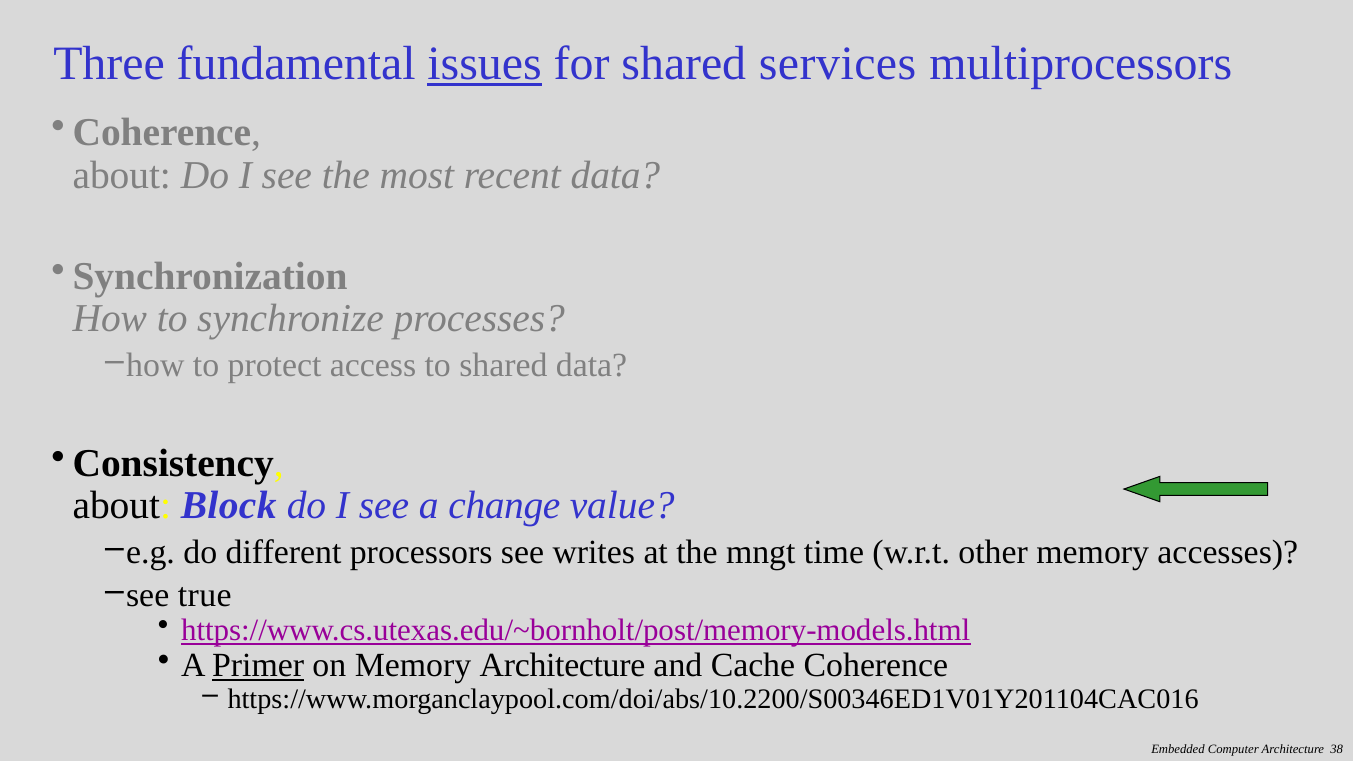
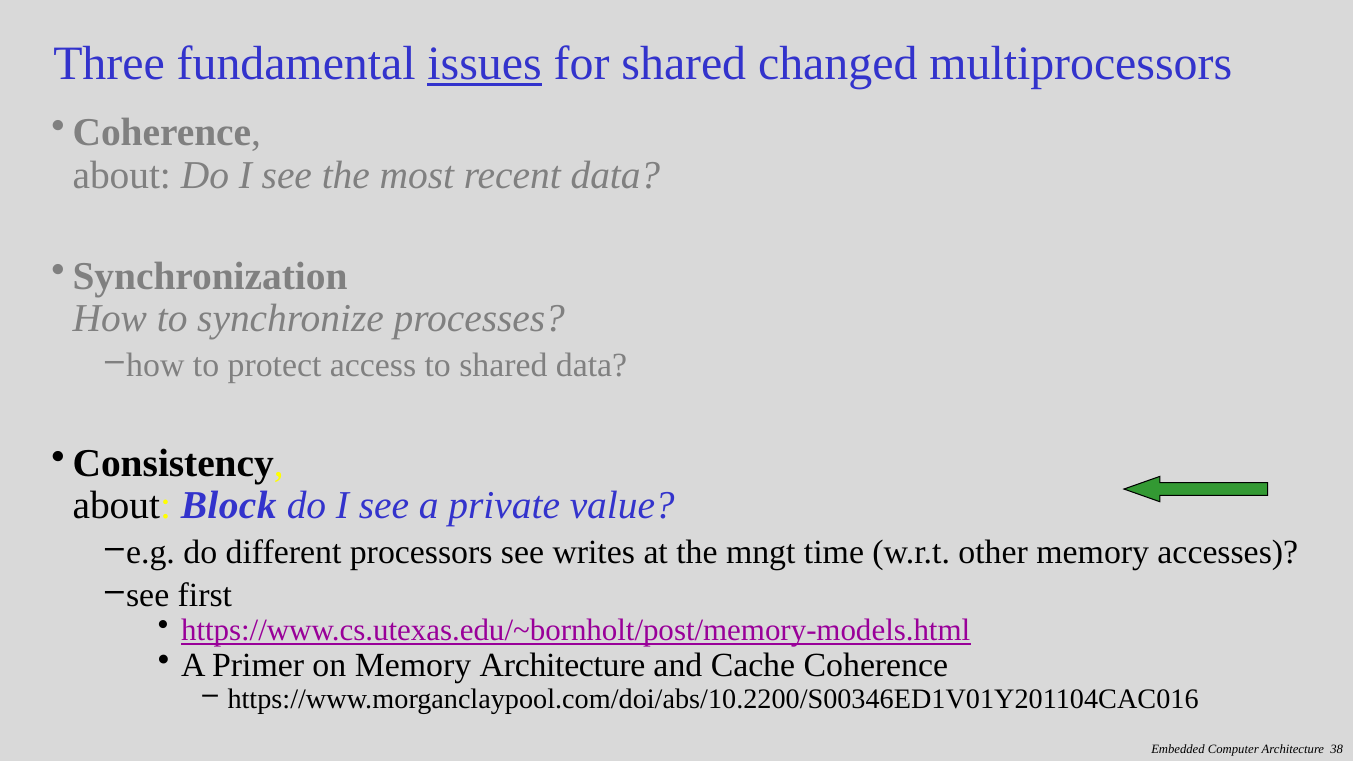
services: services -> changed (838, 64)
change: change -> private (504, 506)
true: true -> first (205, 595)
Primer underline: present -> none (258, 665)
